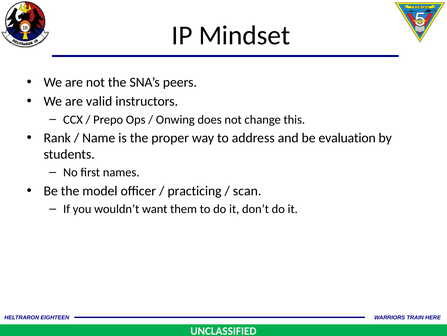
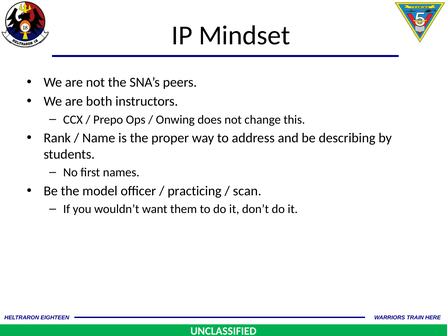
valid: valid -> both (99, 101)
evaluation: evaluation -> describing (347, 138)
